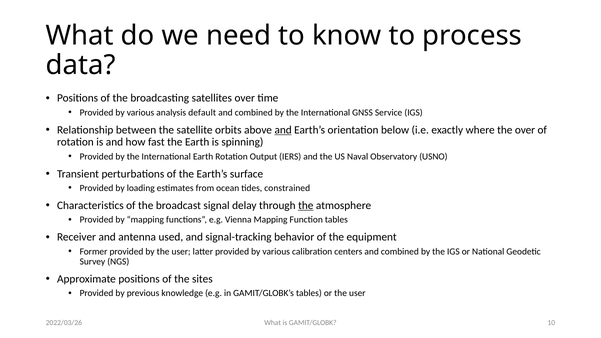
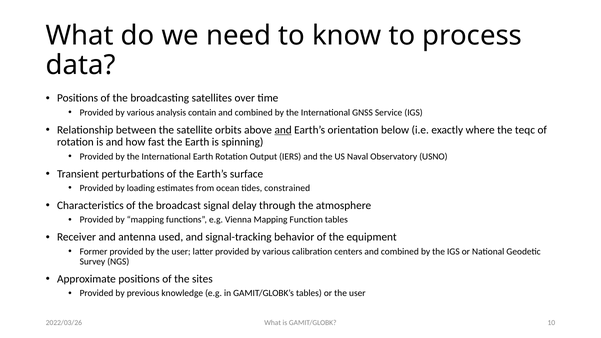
default: default -> contain (202, 113)
the over: over -> teqc (525, 130)
the underline: present -> none (306, 206)
